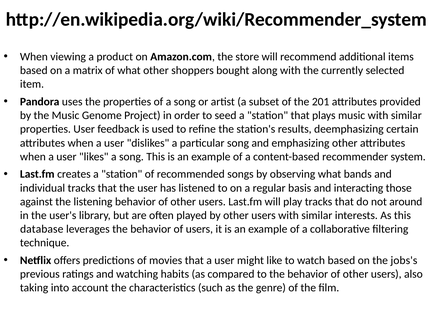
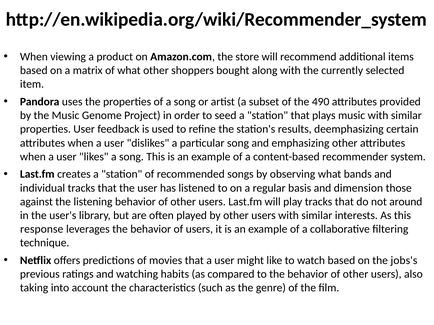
201: 201 -> 490 (321, 102)
interacting: interacting -> dimension (358, 188)
database: database -> response (42, 229)
